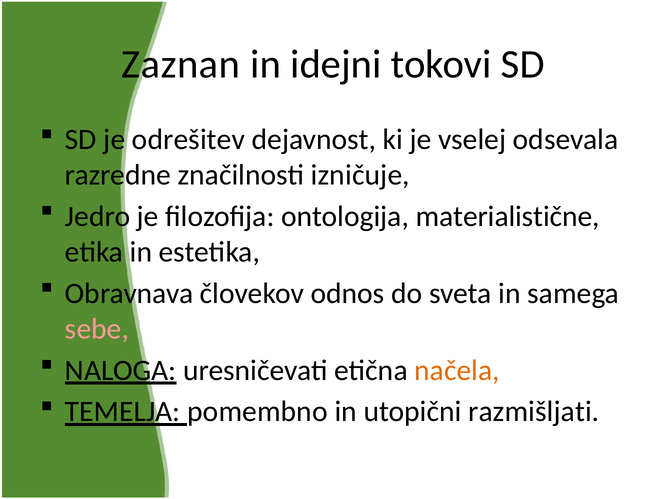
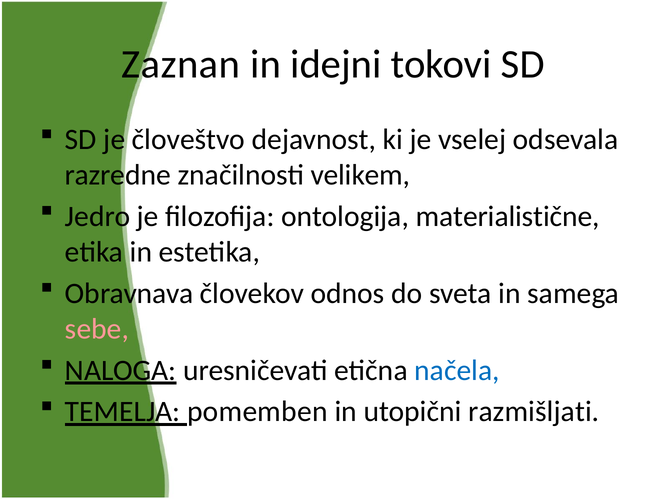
odrešitev: odrešitev -> človeštvo (188, 140)
izničuje: izničuje -> velikem (360, 175)
načela colour: orange -> blue (457, 371)
pomembno: pomembno -> pomemben (257, 412)
